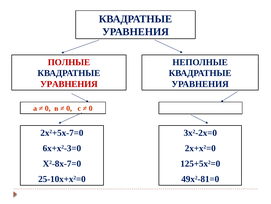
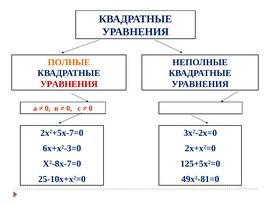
ПОЛНЫЕ colour: red -> orange (69, 62)
